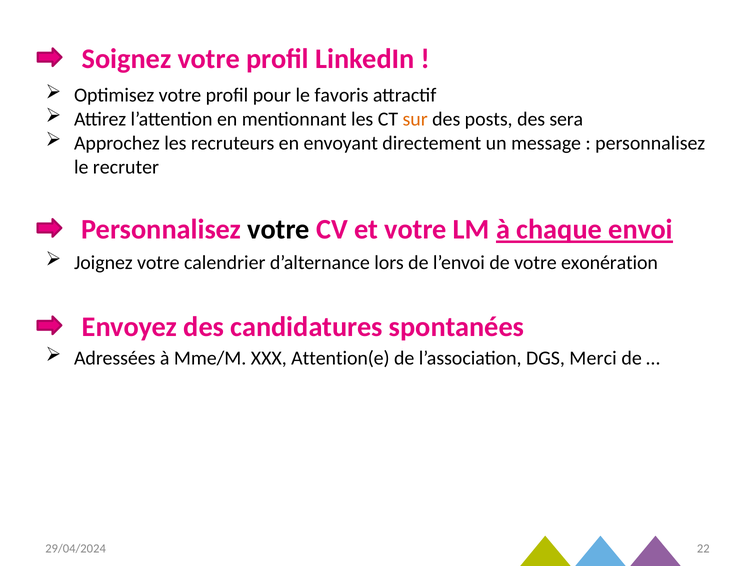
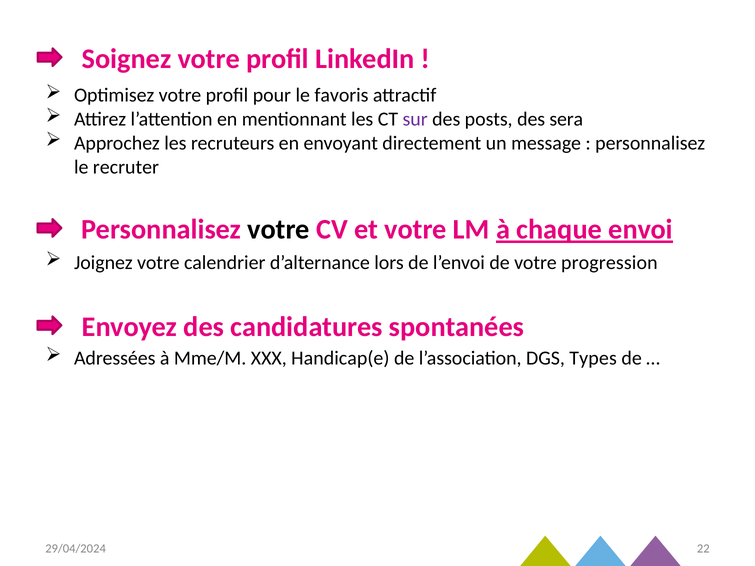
sur colour: orange -> purple (415, 119)
exonération: exonération -> progression (609, 263)
Attention(e: Attention(e -> Handicap(e (340, 358)
Merci: Merci -> Types (593, 358)
